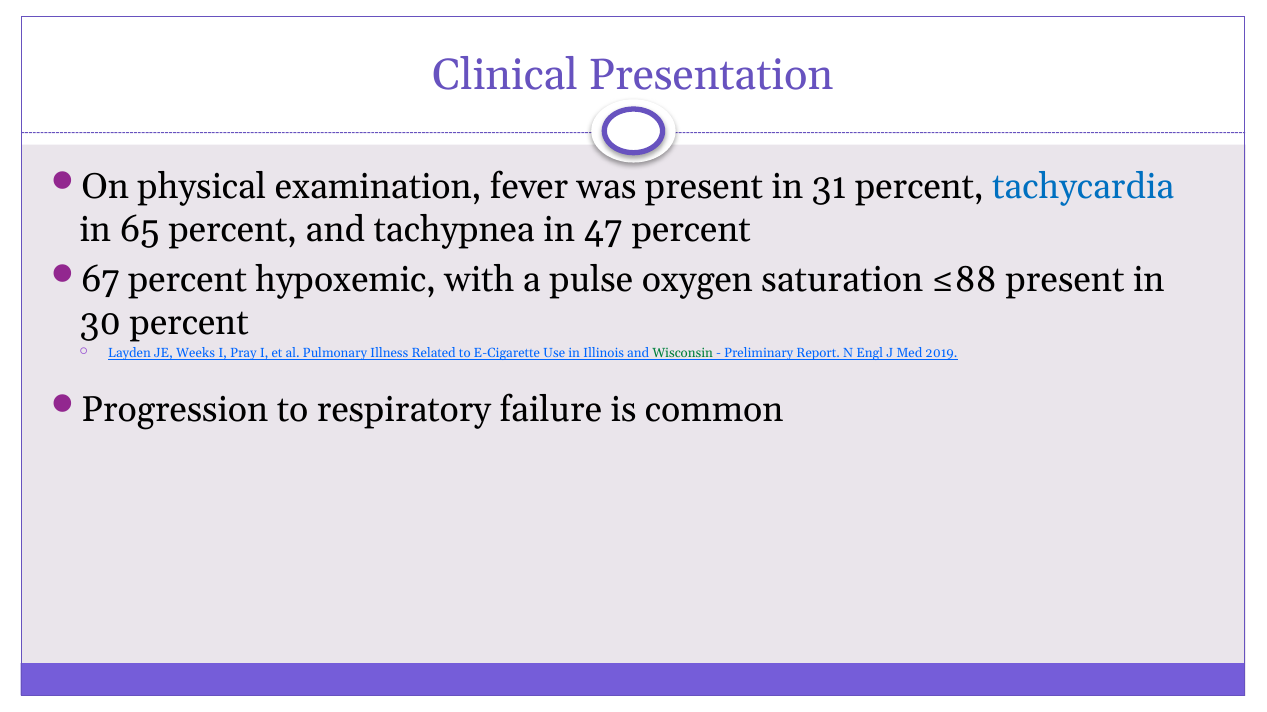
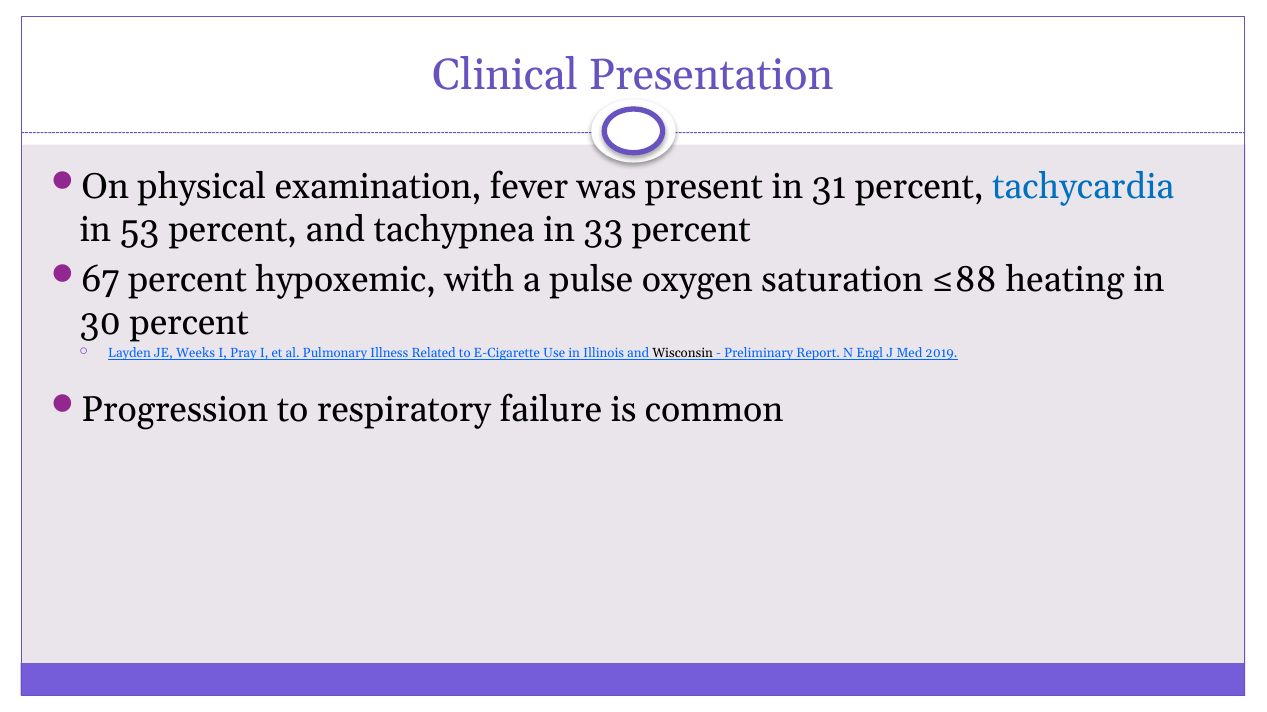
65: 65 -> 53 (140, 230)
47: 47 -> 33 (603, 230)
≤88 present: present -> heating (1065, 280)
Wisconsin colour: green -> black (683, 353)
